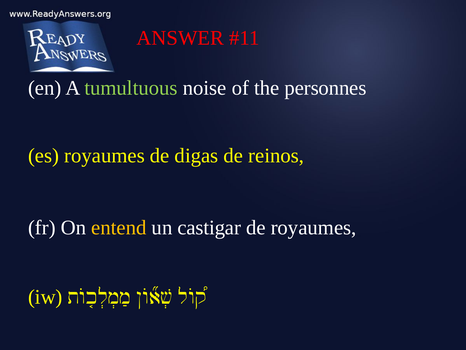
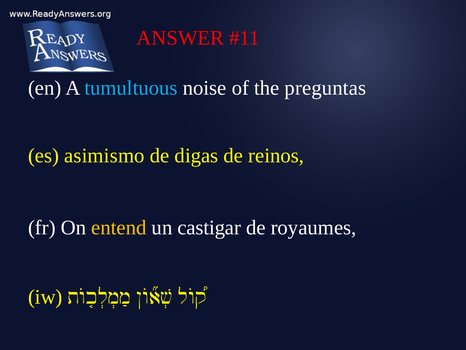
tumultuous colour: light green -> light blue (131, 88)
personnes: personnes -> preguntas (325, 88)
es royaumes: royaumes -> asimismo (104, 156)
